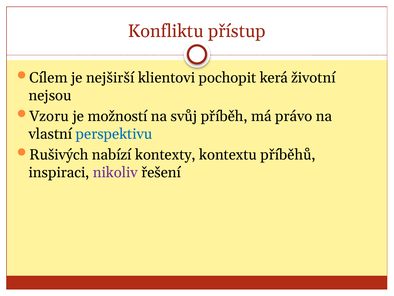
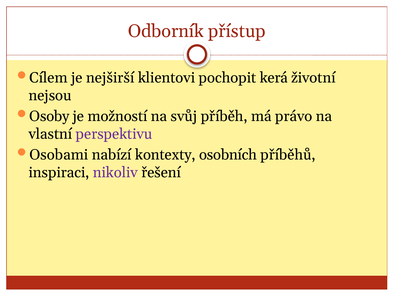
Konfliktu: Konfliktu -> Odborník (166, 31)
Vzoru: Vzoru -> Osoby (49, 116)
perspektivu colour: blue -> purple (114, 134)
Rušivých: Rušivých -> Osobami (59, 155)
kontextu: kontextu -> osobních (228, 155)
